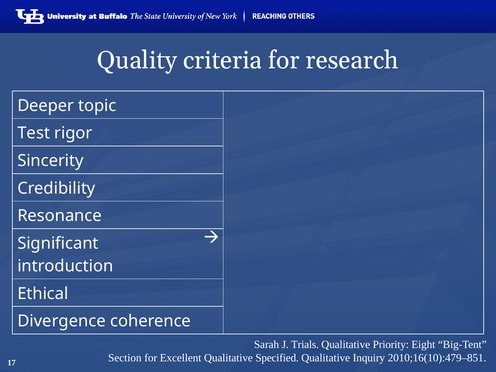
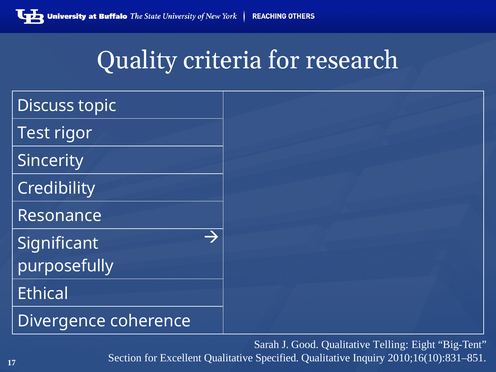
Deeper: Deeper -> Discuss (46, 106)
introduction: introduction -> purposefully (65, 266)
Trials: Trials -> Good (305, 345)
Priority: Priority -> Telling (391, 345)
2010;16(10):479–851: 2010;16(10):479–851 -> 2010;16(10):831–851 (437, 358)
